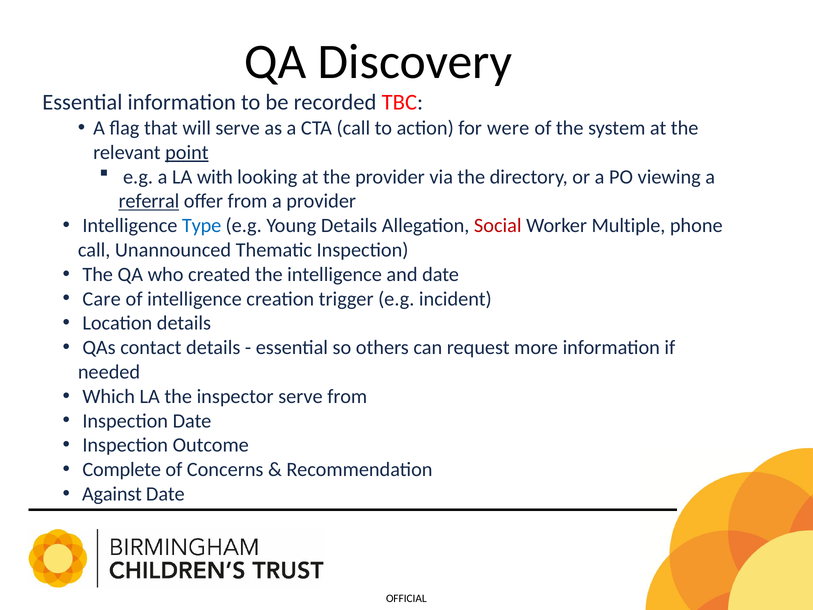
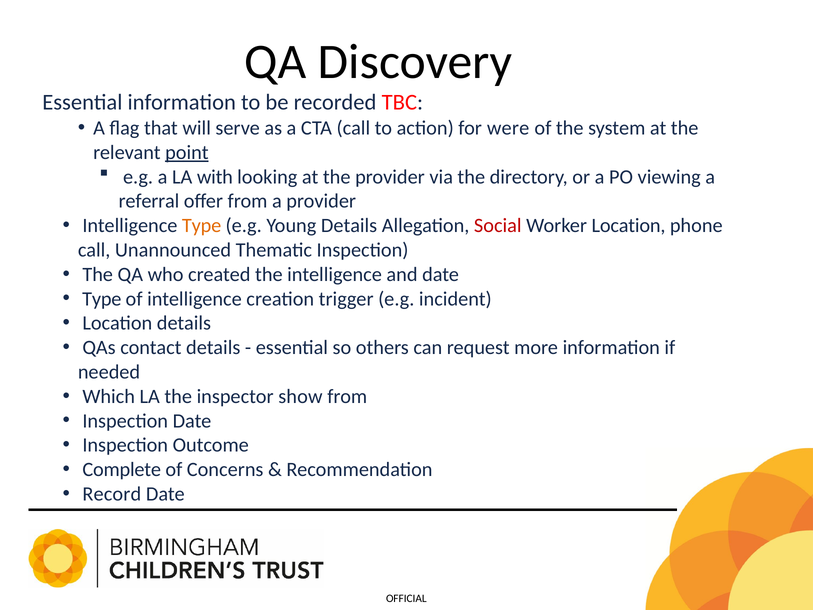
referral underline: present -> none (149, 201)
Type colour: blue -> orange (202, 226)
Worker Multiple: Multiple -> Location (629, 226)
Care: Care -> Type (102, 299)
inspector serve: serve -> show (300, 396)
Against: Against -> Record (112, 494)
